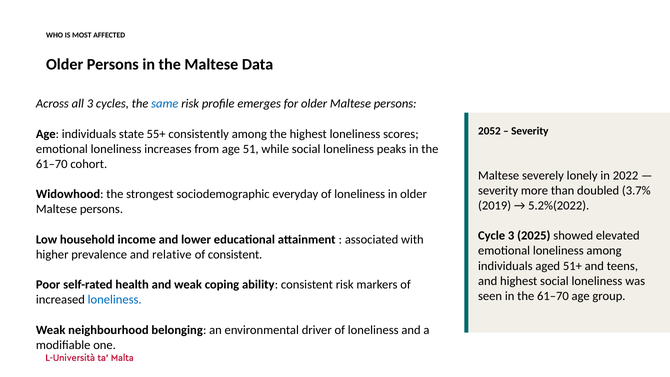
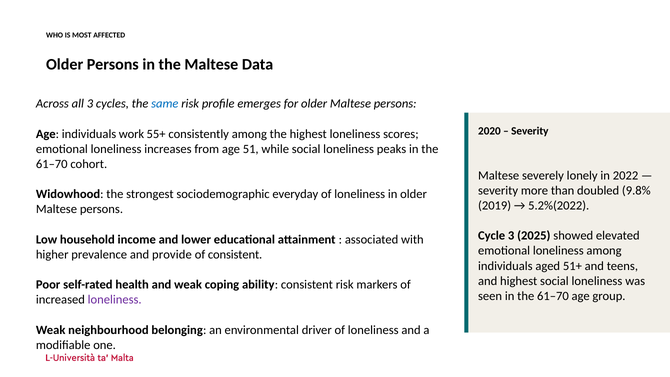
2052: 2052 -> 2020 (489, 131)
state: state -> work (132, 134)
3.7%: 3.7% -> 9.8% (636, 190)
relative: relative -> provide (172, 254)
loneliness colour: blue -> purple (115, 300)
